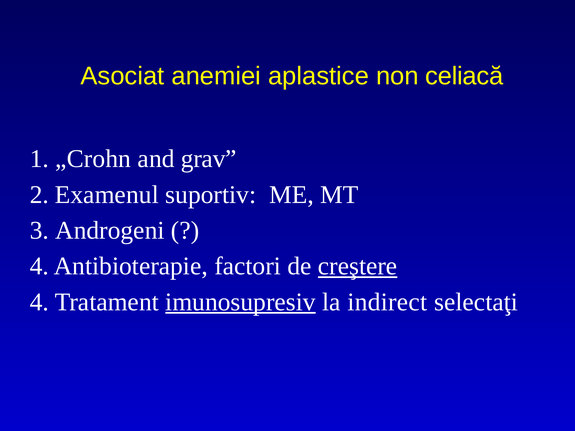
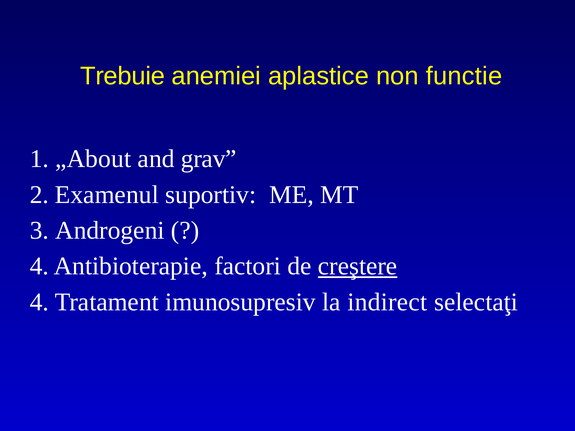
Asociat: Asociat -> Trebuie (123, 76)
celiacă: celiacă -> functie (464, 76)
„Crohn: „Crohn -> „About (93, 159)
imunosupresiv underline: present -> none (241, 302)
